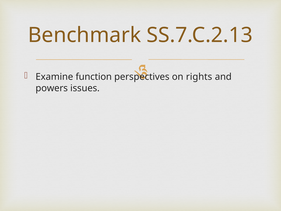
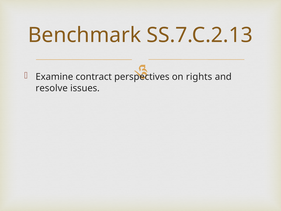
function: function -> contract (94, 77)
powers: powers -> resolve (52, 88)
